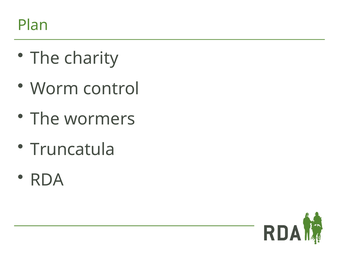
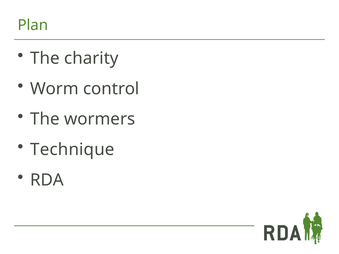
Truncatula: Truncatula -> Technique (72, 150)
